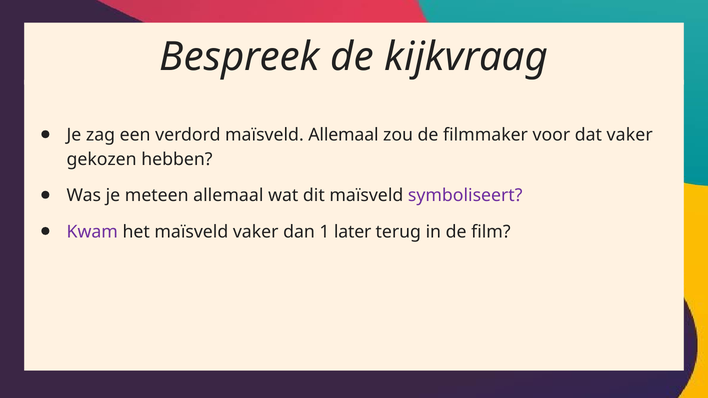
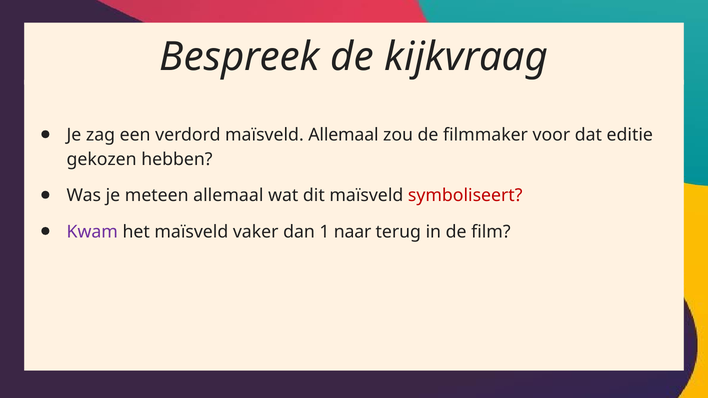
dat vaker: vaker -> editie (630, 135)
symboliseert colour: purple -> red (465, 196)
later: later -> naar (353, 232)
